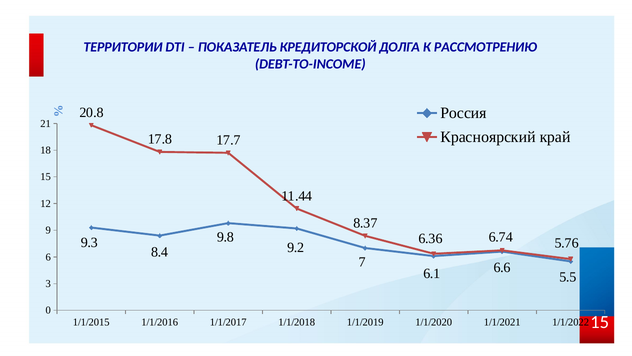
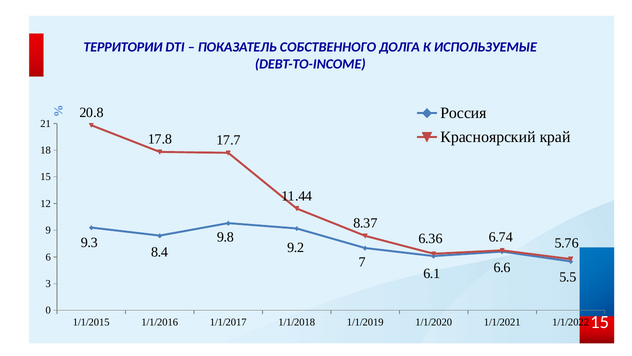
КРЕДИТОРСКОЙ: КРЕДИТОРСКОЙ -> СОБСТВЕННОГО (328, 47)
РАССМОТРЕНИЮ: РАССМОТРЕНИЮ -> ИСПОЛЬЗУЕМЫЕ (485, 47)
